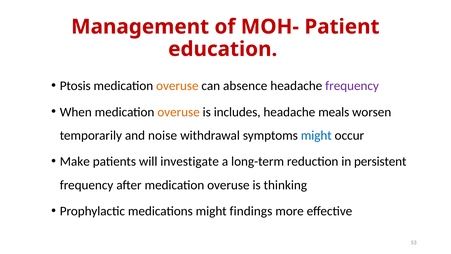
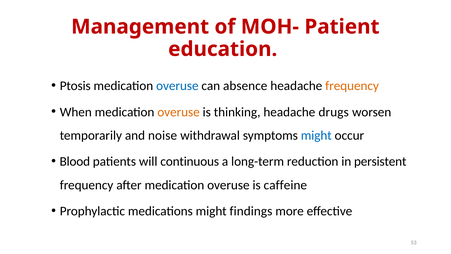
overuse colour: orange -> blue (177, 86)
frequency colour: purple -> orange (352, 86)
includes: includes -> thinking (237, 112)
meals: meals -> drugs (334, 112)
Make: Make -> Blood (75, 161)
investigate: investigate -> continuous (190, 161)
thinking: thinking -> caffeine (285, 185)
